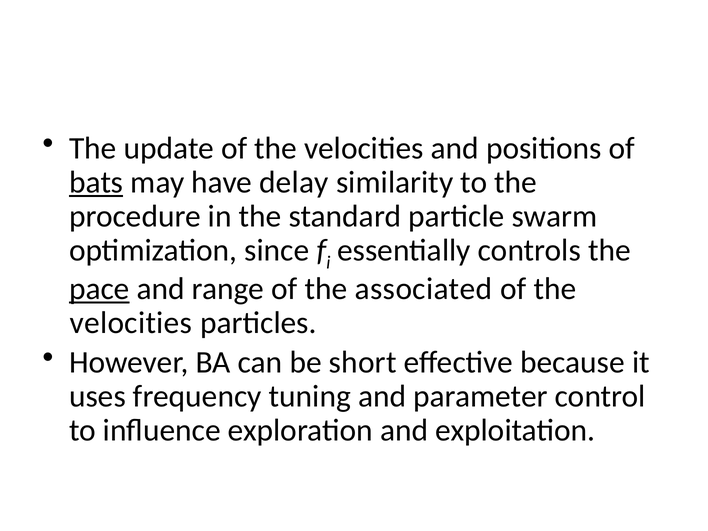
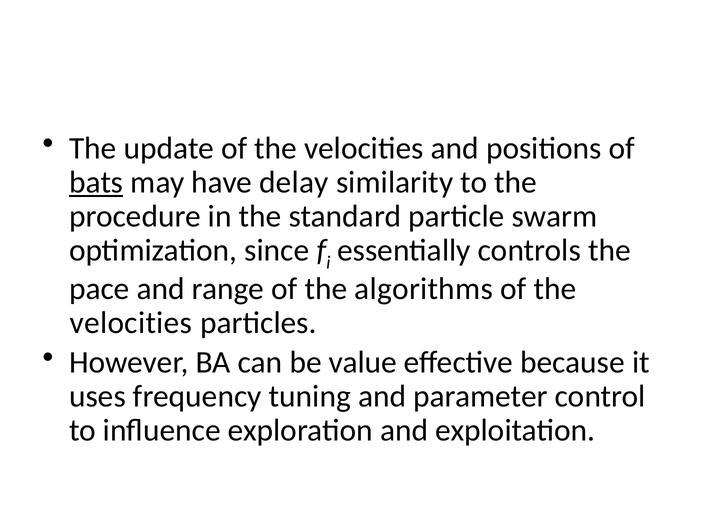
pace underline: present -> none (99, 289)
associated: associated -> algorithms (424, 289)
short: short -> value (363, 363)
